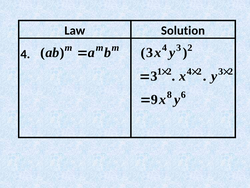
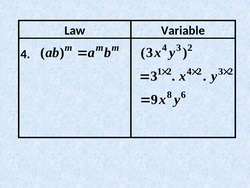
Solution: Solution -> Variable (183, 30)
